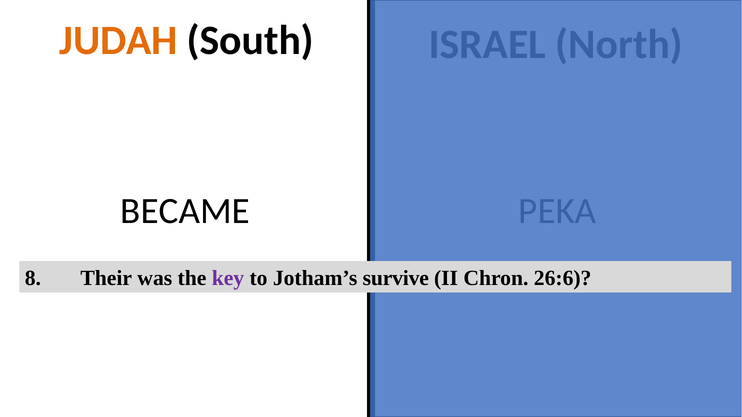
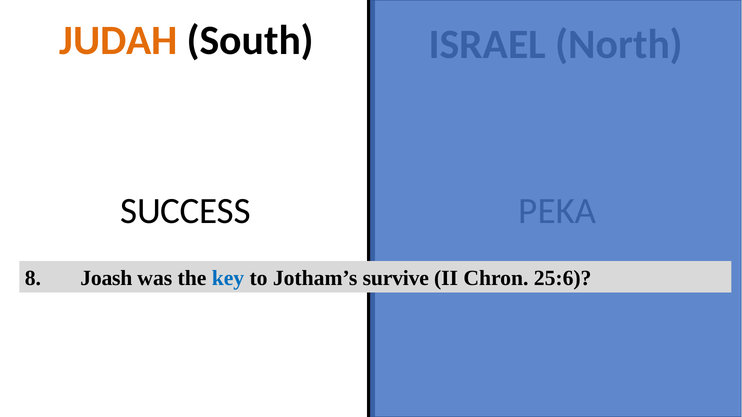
BECAME: BECAME -> SUCCESS (185, 211)
Their: Their -> Joash (106, 279)
key colour: purple -> blue (228, 279)
26:6: 26:6 -> 25:6 (563, 279)
